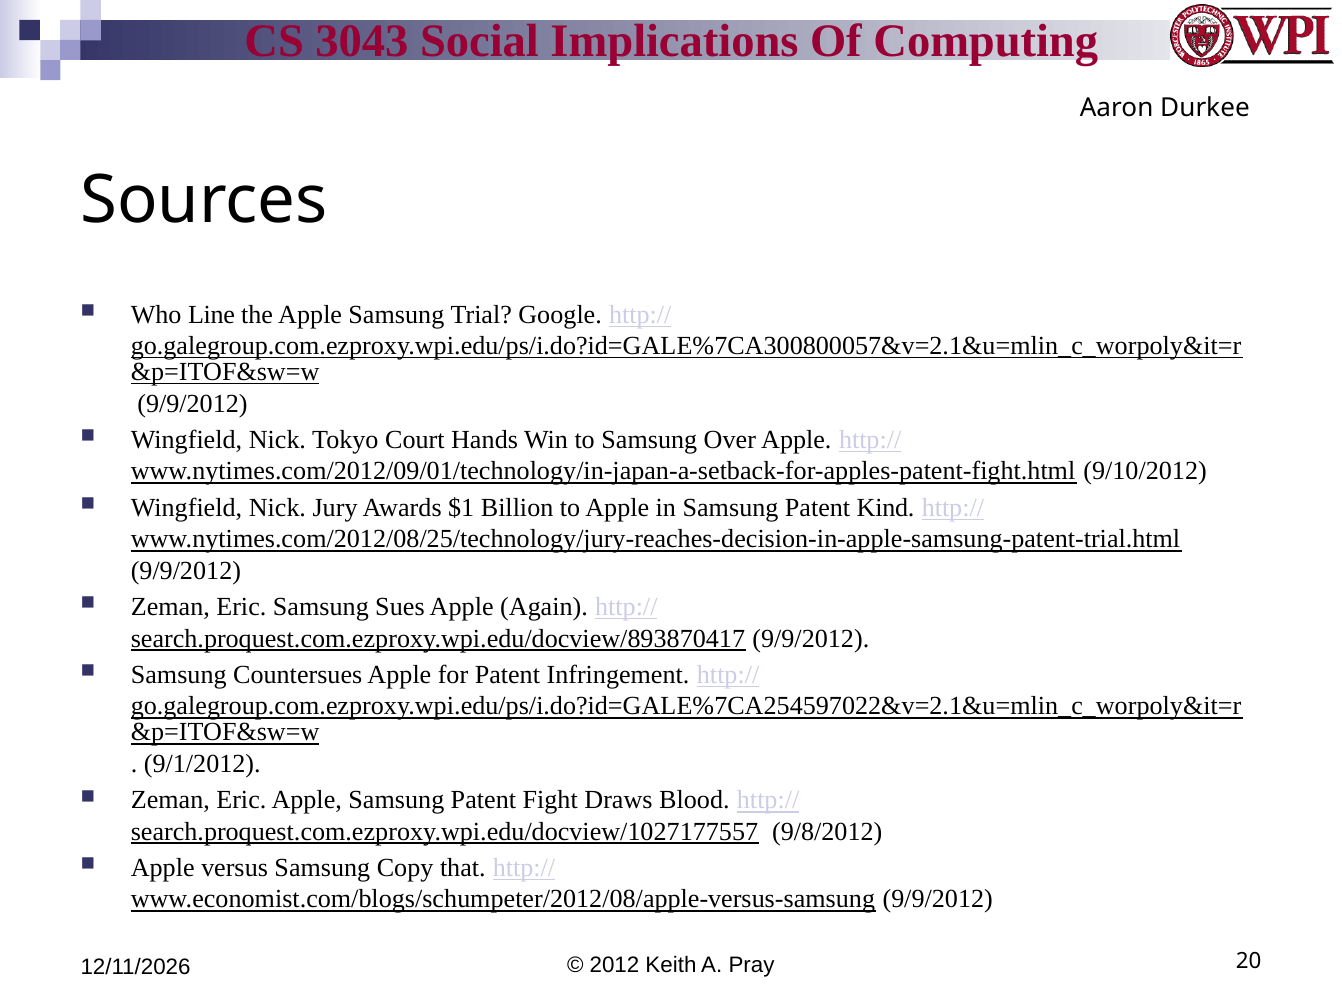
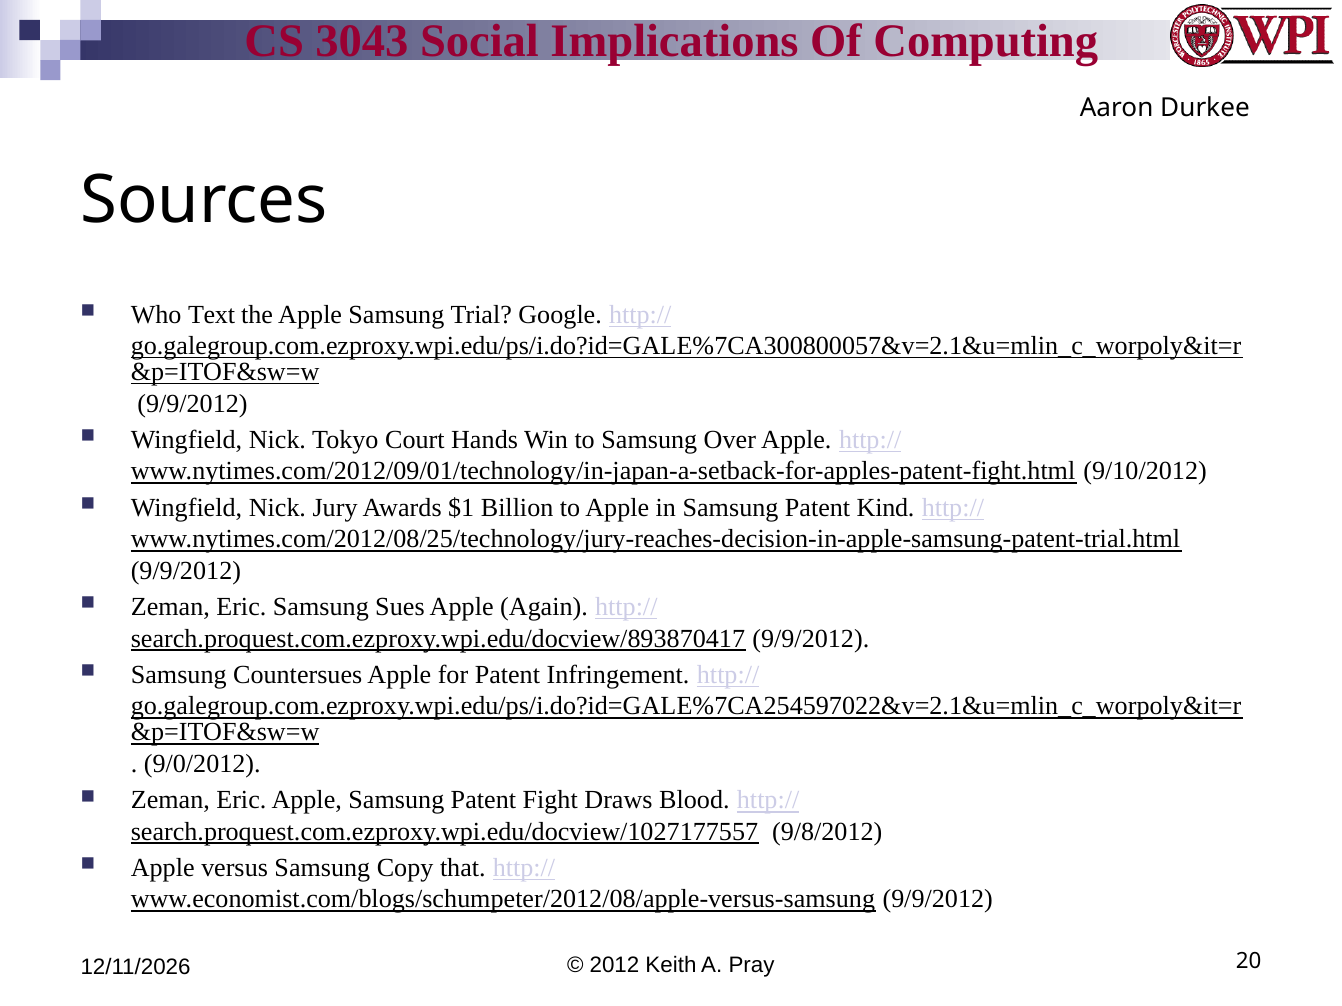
Line: Line -> Text (212, 315)
9/1/2012: 9/1/2012 -> 9/0/2012 (202, 764)
